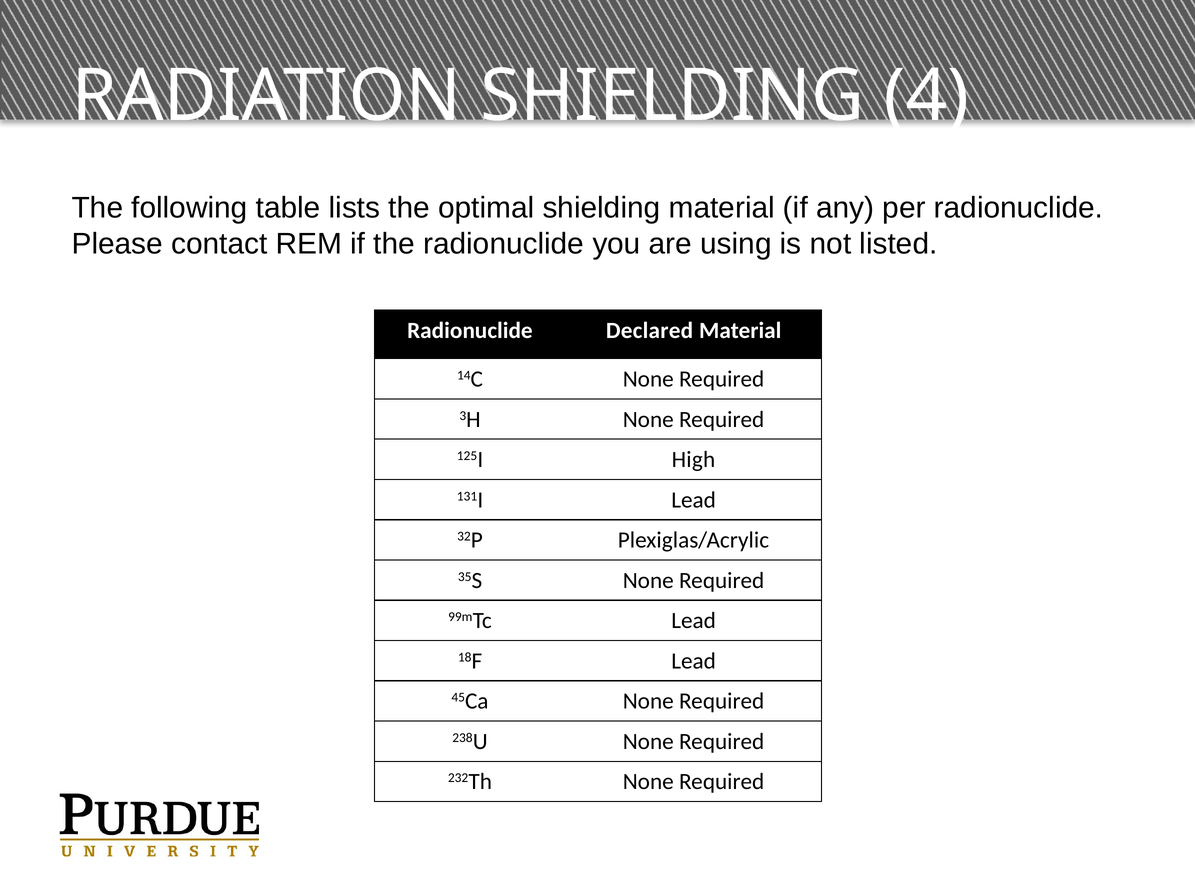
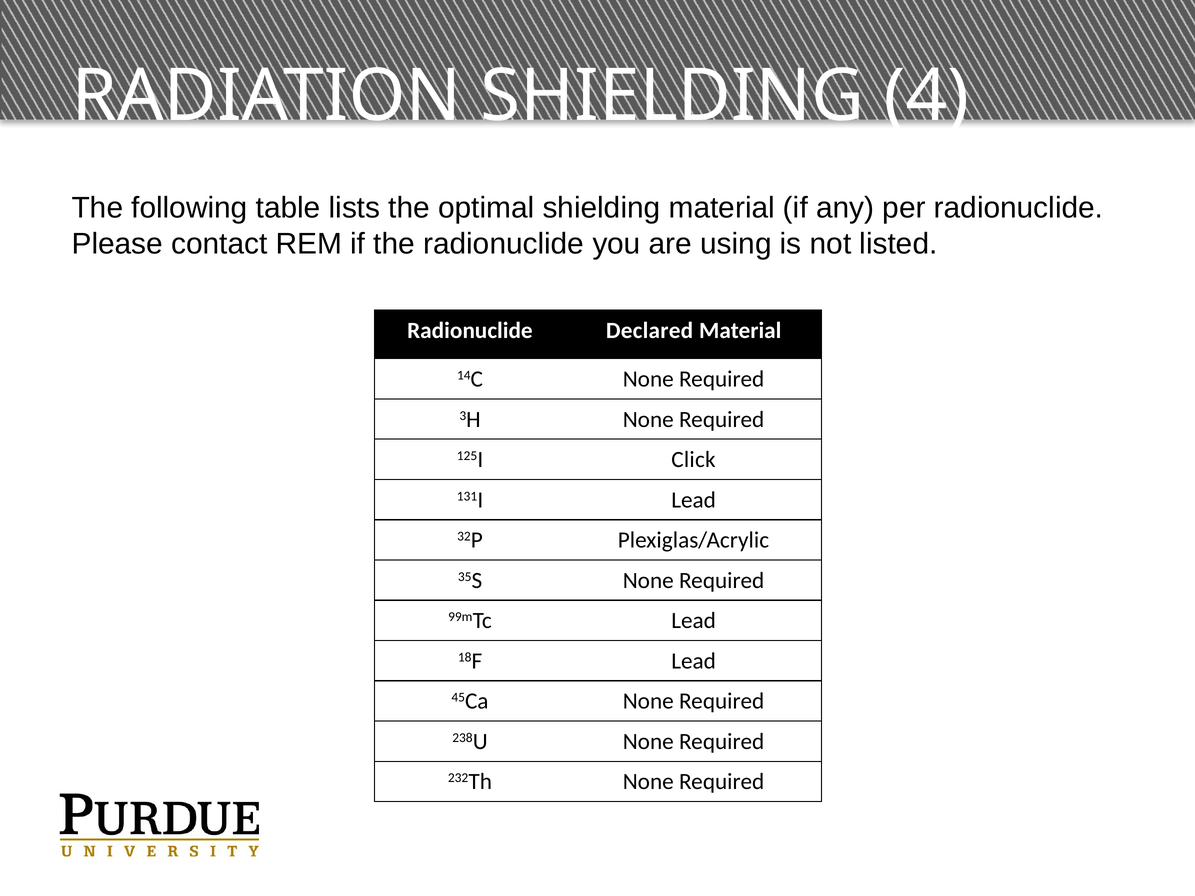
High: High -> Click (693, 460)
